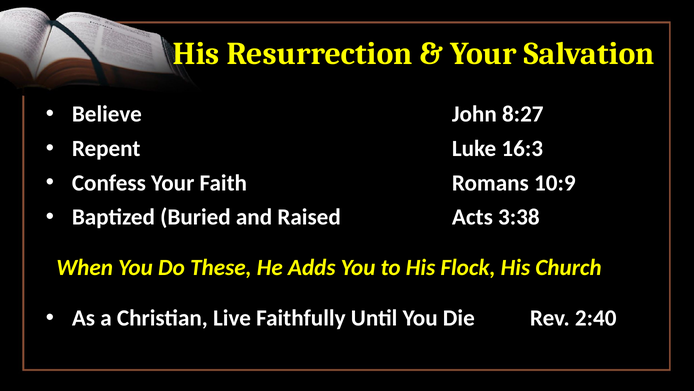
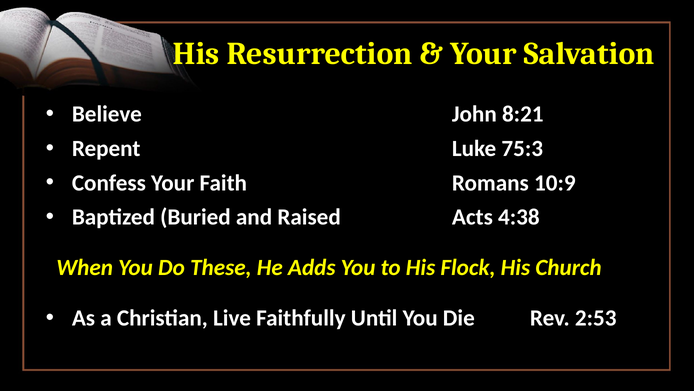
8:27: 8:27 -> 8:21 (523, 114)
16:3: 16:3 -> 75:3 (522, 148)
3:38: 3:38 -> 4:38 (519, 217)
2:40: 2:40 -> 2:53 (596, 318)
